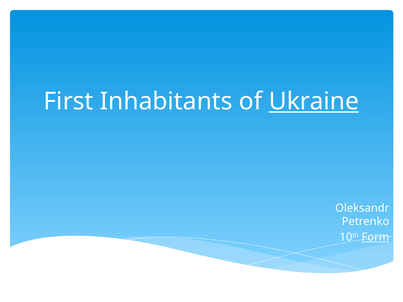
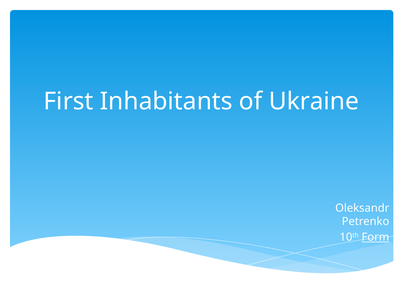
Ukraine underline: present -> none (314, 101)
